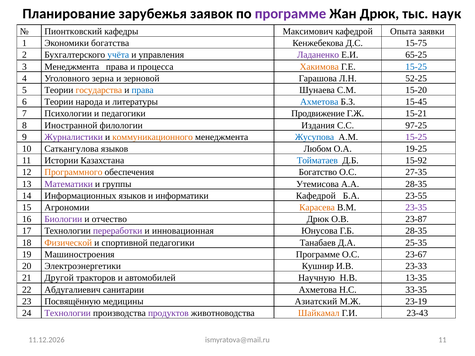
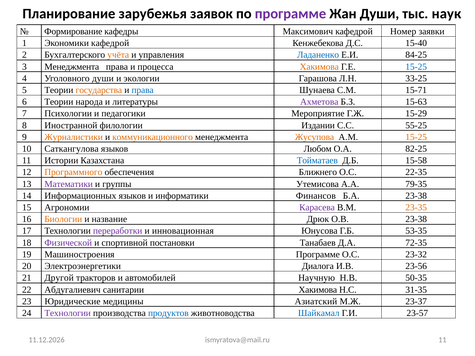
Жан Дрюк: Дрюк -> Души (379, 14)
Пионтковский: Пионтковский -> Формирование (73, 31)
Опыта: Опыта -> Номер (403, 31)
Экономики богатства: богатства -> кафедрой (110, 43)
15-75: 15-75 -> 15-40 (416, 43)
учёта colour: blue -> orange (118, 55)
Ладаненко colour: purple -> blue (318, 55)
65-25: 65-25 -> 84-25 (416, 55)
Уголовного зерна: зерна -> души (103, 78)
зерновой: зерновой -> экологии (142, 78)
52-25: 52-25 -> 33-25 (416, 78)
15-20: 15-20 -> 15-71 (416, 90)
Ахметова colour: blue -> purple (319, 102)
15-45: 15-45 -> 15-63 (416, 102)
Продвижение: Продвижение -> Мероприятие (318, 114)
15-21: 15-21 -> 15-29 (416, 114)
Издания: Издания -> Издании (318, 125)
97-25: 97-25 -> 55-25 (416, 125)
Журналистики colour: purple -> orange (74, 137)
Жусупова colour: blue -> orange (315, 137)
15-25 colour: purple -> orange (416, 137)
19-25: 19-25 -> 82-25 (416, 149)
15-92: 15-92 -> 15-58 (416, 161)
Богатство: Богатство -> Ближнего (318, 172)
27-35: 27-35 -> 22-35 (416, 172)
А.А 28-35: 28-35 -> 79-35 (416, 184)
информатики Кафедрой: Кафедрой -> Финансов (316, 196)
Б.А 23-55: 23-55 -> 23-38 (416, 196)
Карасева colour: orange -> purple (317, 208)
23-35 colour: purple -> orange (416, 208)
Биологии colour: purple -> orange (63, 219)
отчество: отчество -> название (109, 219)
О.В 23-87: 23-87 -> 23-38 (416, 219)
Г.Б 28-35: 28-35 -> 53-35 (416, 231)
Физической colour: orange -> purple (68, 243)
спортивной педагогики: педагогики -> постановки (172, 243)
25-35: 25-35 -> 72-35 (416, 243)
23-67: 23-67 -> 23-32 (416, 255)
Кушнир: Кушнир -> Диалога (318, 266)
23-33: 23-33 -> 23-56 (416, 266)
13-35: 13-35 -> 50-35 (416, 278)
санитарии Ахметова: Ахметова -> Хакимова (318, 290)
33-35: 33-35 -> 31-35 (416, 290)
Посвящённую: Посвящённую -> Юридические (72, 302)
23-19: 23-19 -> 23-37 (416, 302)
продуктов colour: purple -> blue (168, 313)
Шайкамал colour: orange -> blue (319, 313)
23-43: 23-43 -> 23-57 (417, 313)
